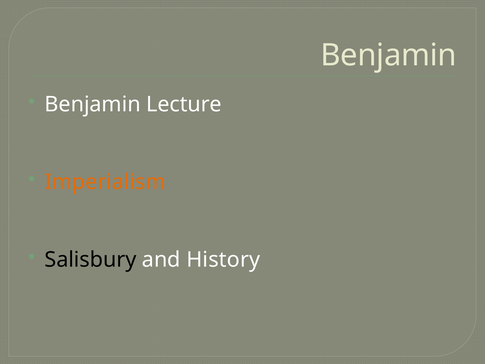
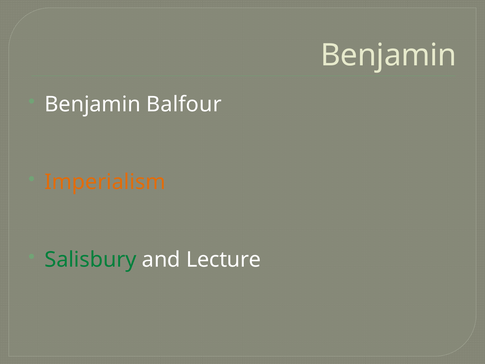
Lecture: Lecture -> Balfour (184, 104)
Salisbury colour: black -> green (90, 260)
History: History -> Lecture (224, 260)
